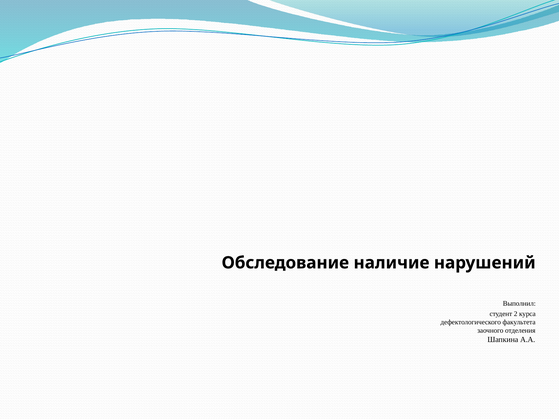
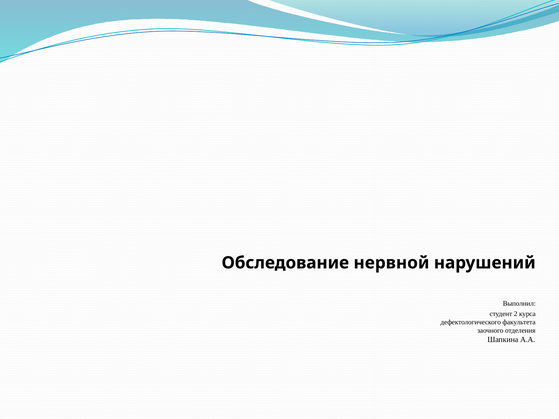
наличие: наличие -> нервной (391, 263)
